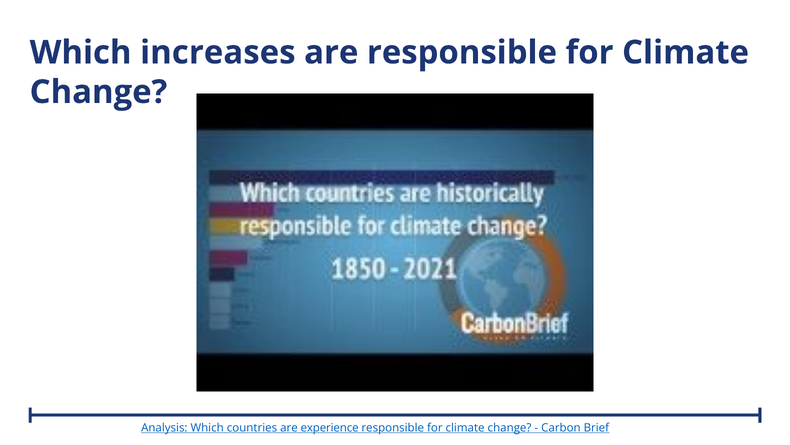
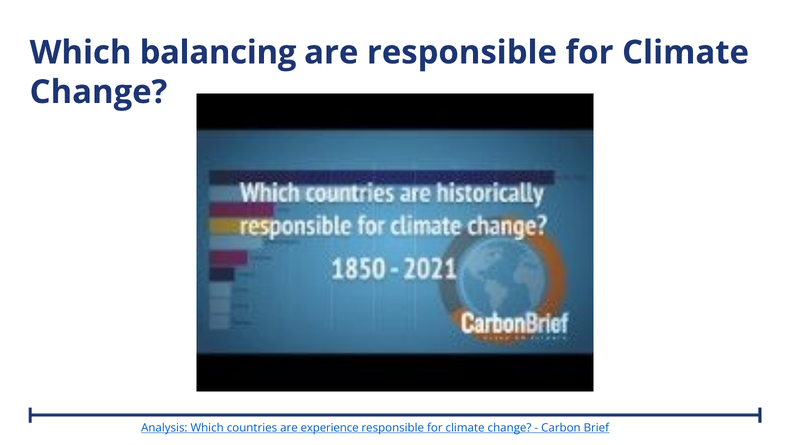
increases: increases -> balancing (218, 52)
